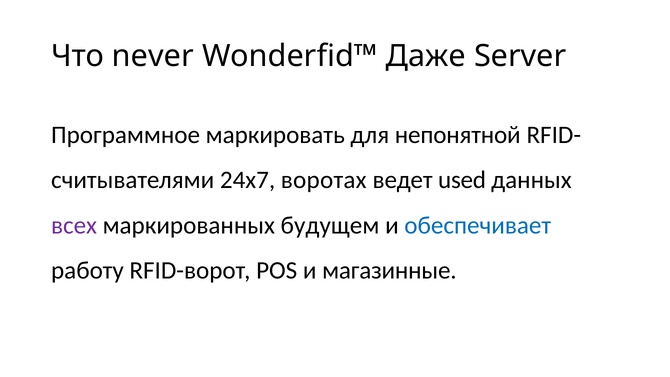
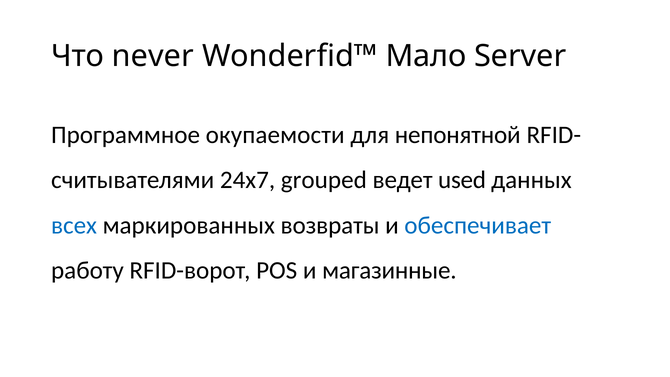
Даже: Даже -> Мало (426, 56)
маркировать: маркировать -> окупаемости (275, 135)
воротах: воротах -> grouped (324, 180)
всех colour: purple -> blue (74, 225)
будущем: будущем -> возвраты (330, 225)
